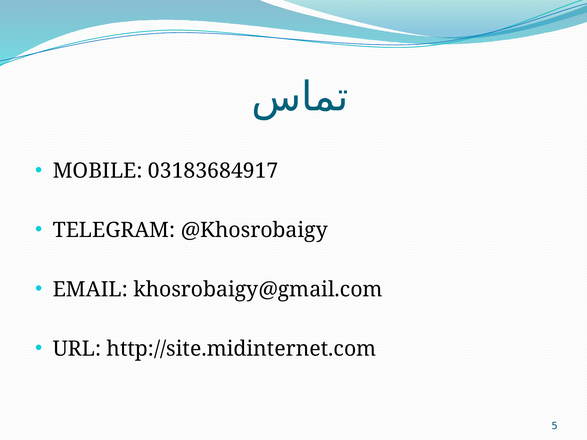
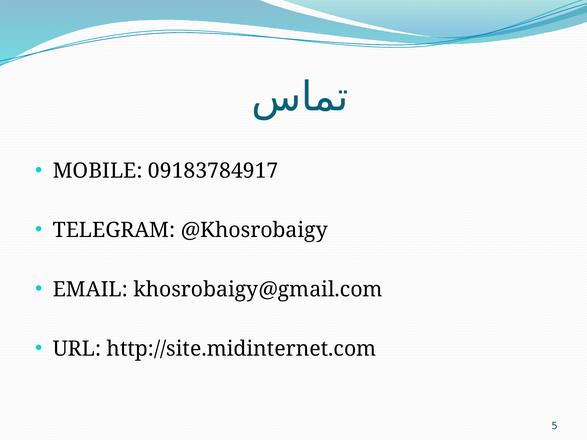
03183684917: 03183684917 -> 09183784917 (213, 171)
